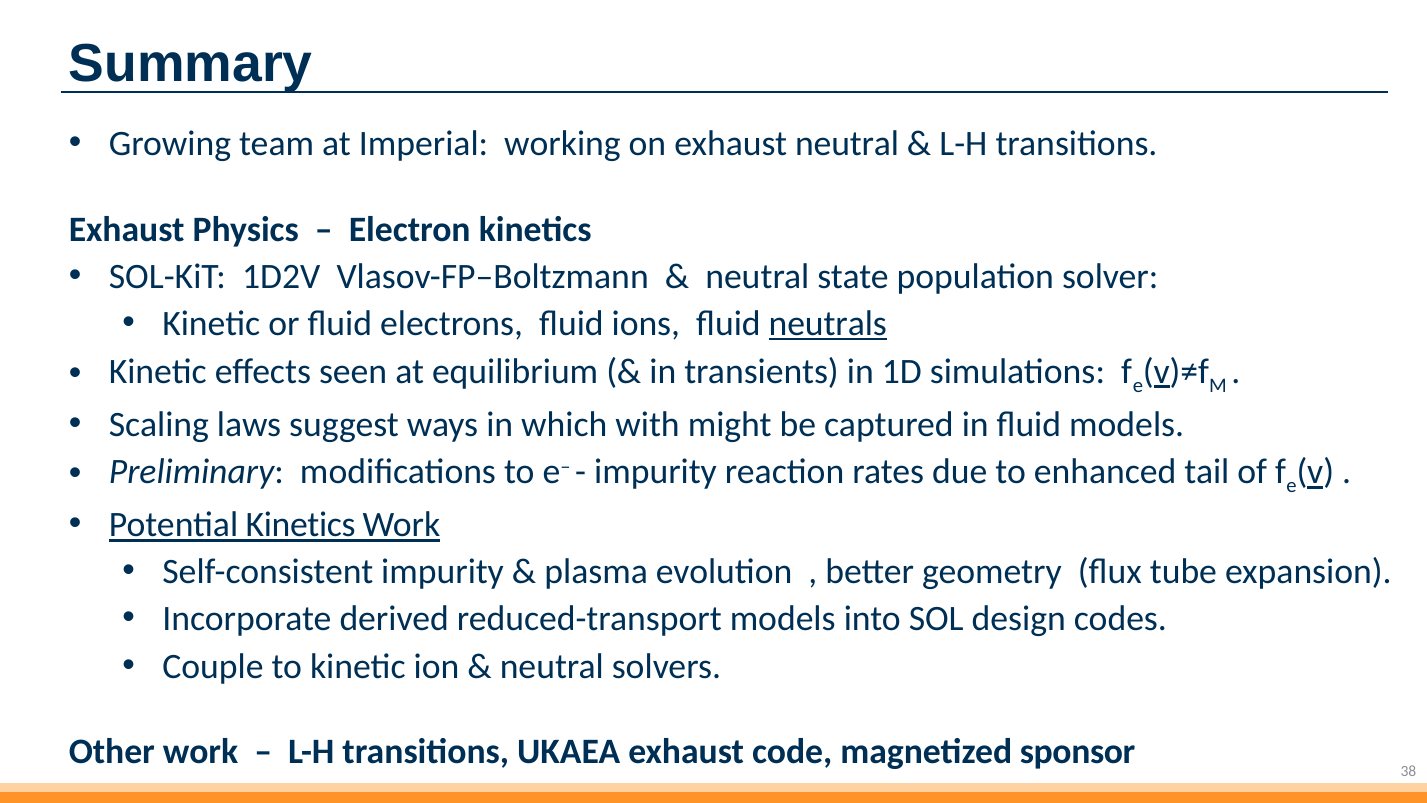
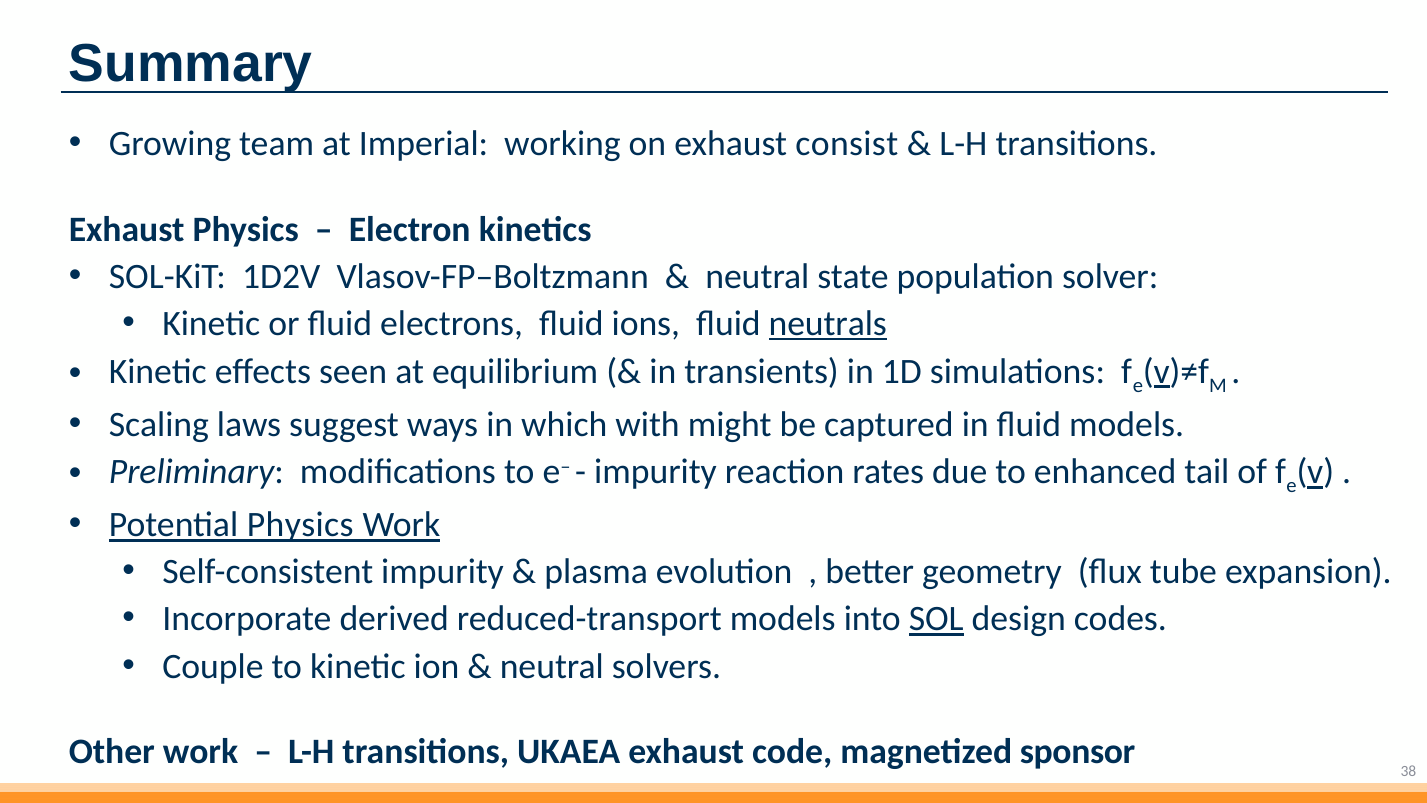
exhaust neutral: neutral -> consist (847, 144)
Potential Kinetics: Kinetics -> Physics (300, 525)
SOL underline: none -> present (936, 619)
